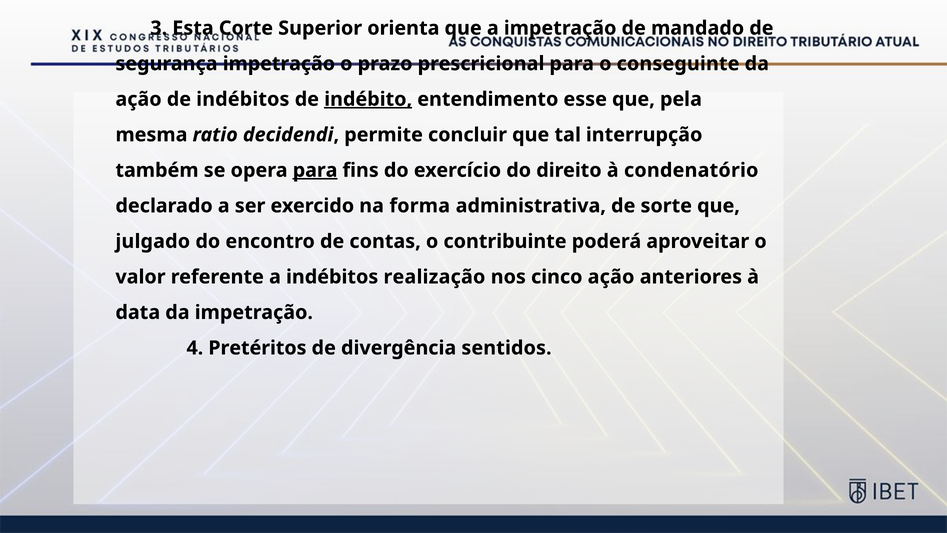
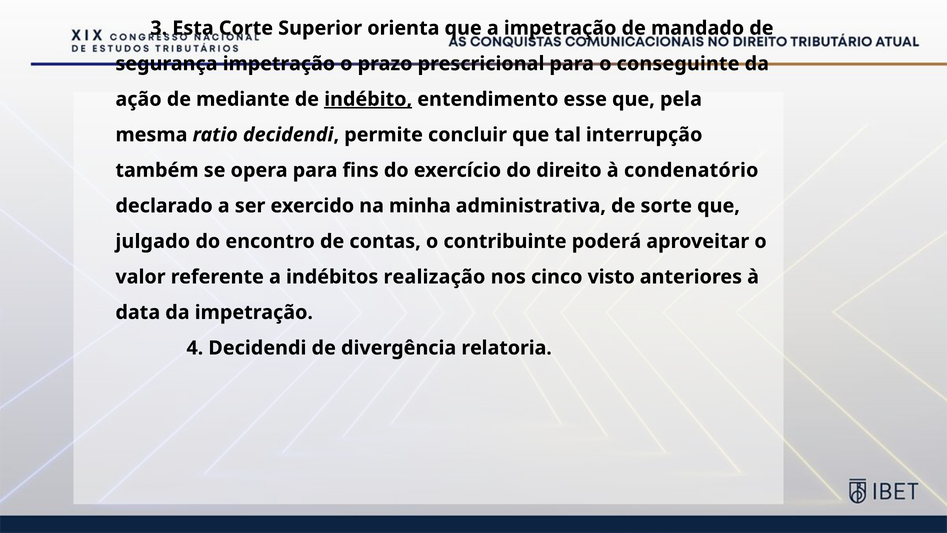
de indébitos: indébitos -> mediante (243, 99)
para underline: present -> none (315, 170)
forma: forma -> minha (420, 206)
cinco ação: ação -> visto (611, 277)
4 Pretéritos: Pretéritos -> Decidendi (257, 348)
sentidos: sentidos -> relatoria (507, 348)
